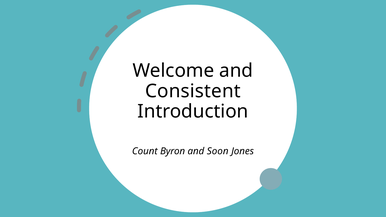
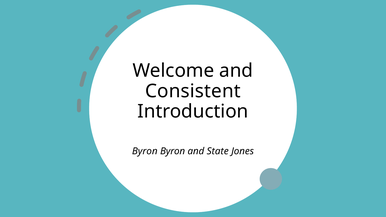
Count: Count -> Byron (145, 151)
Soon: Soon -> State (218, 151)
